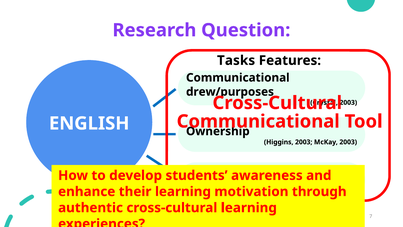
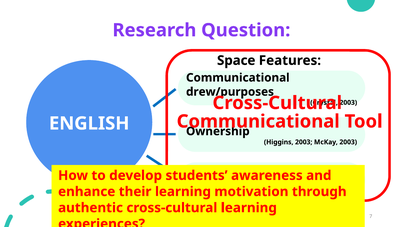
Tasks: Tasks -> Space (236, 60)
